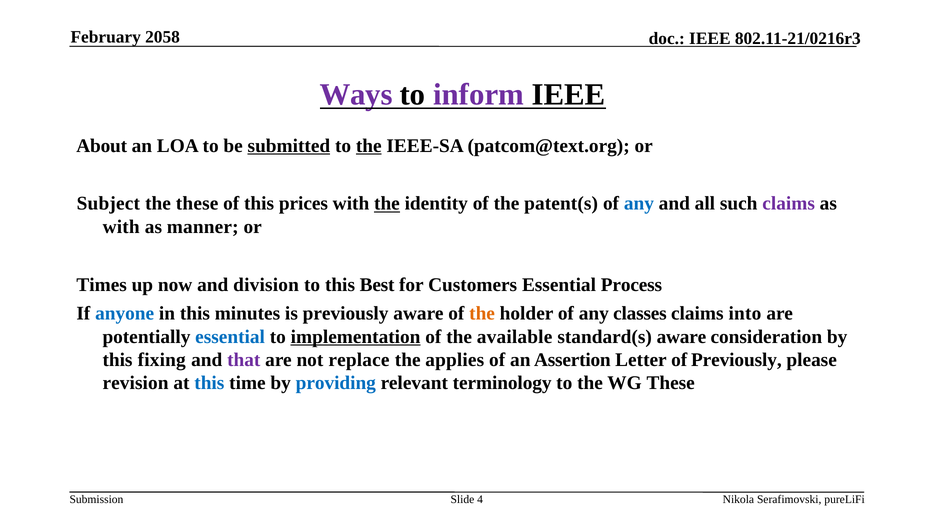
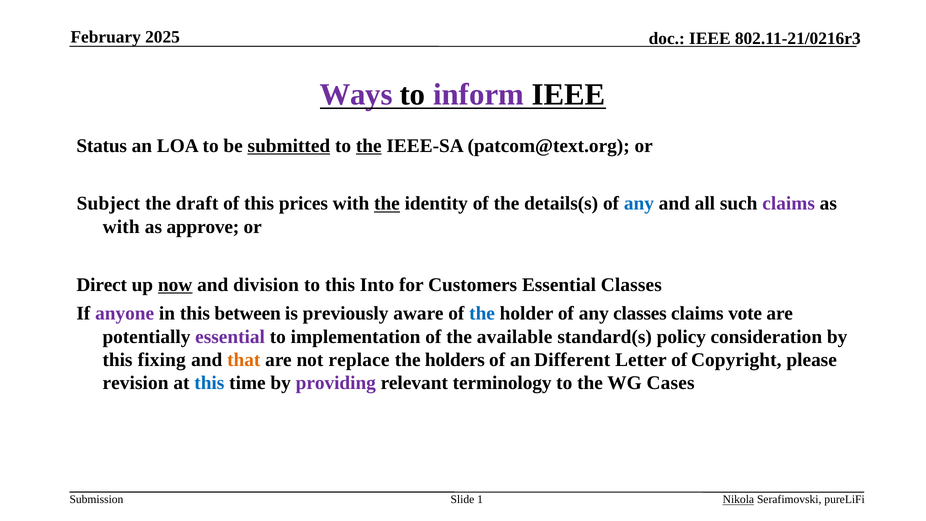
2058: 2058 -> 2025 (163, 37)
About: About -> Status (102, 146)
the these: these -> draft (197, 204)
patent(s: patent(s -> details(s (561, 204)
manner: manner -> approve (203, 227)
Times: Times -> Direct (102, 285)
now underline: none -> present (175, 285)
Best: Best -> Into (377, 285)
Essential Process: Process -> Classes (631, 285)
anyone colour: blue -> purple (125, 314)
minutes: minutes -> between (248, 314)
the colour: orange -> blue (482, 314)
into: into -> vote (745, 314)
essential colour: blue -> purple (230, 337)
implementation underline: present -> none (356, 337)
standard(s aware: aware -> policy (681, 337)
that colour: purple -> orange (244, 360)
applies: applies -> holders (455, 360)
Assertion: Assertion -> Different (572, 360)
of Previously: Previously -> Copyright (736, 360)
providing colour: blue -> purple (336, 383)
WG These: These -> Cases (671, 383)
4: 4 -> 1 (480, 500)
Nikola underline: none -> present (738, 500)
